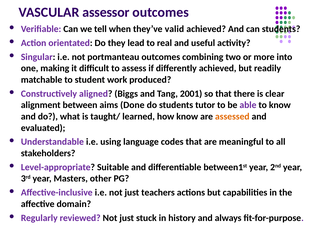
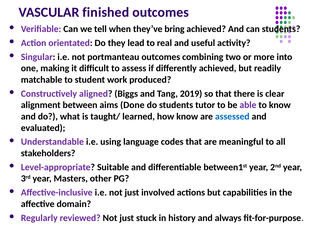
assessor: assessor -> finished (106, 12)
valid: valid -> bring (175, 29)
2001: 2001 -> 2019 (191, 94)
assessed colour: orange -> blue (232, 117)
teachers: teachers -> involved (158, 193)
